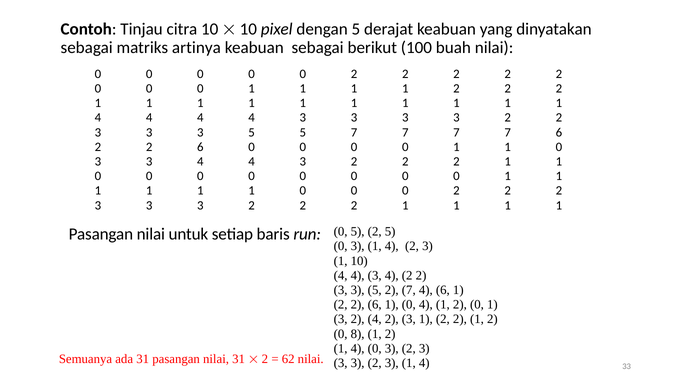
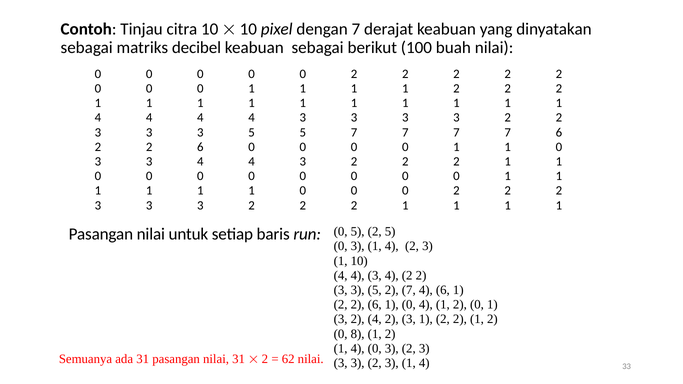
dengan 5: 5 -> 7 (356, 29)
artinya: artinya -> decibel (197, 48)
